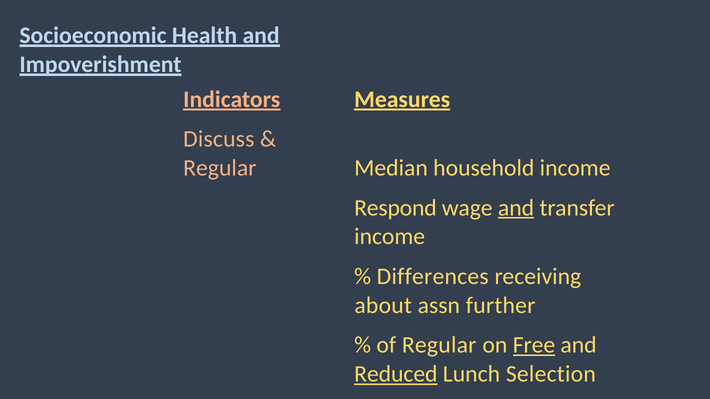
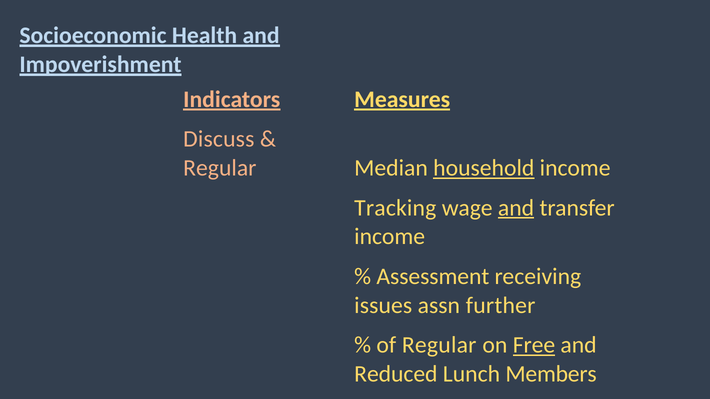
household underline: none -> present (484, 168)
Respond: Respond -> Tracking (395, 208)
Differences: Differences -> Assessment (433, 277)
about: about -> issues (383, 306)
Reduced underline: present -> none (396, 374)
Selection: Selection -> Members (551, 374)
